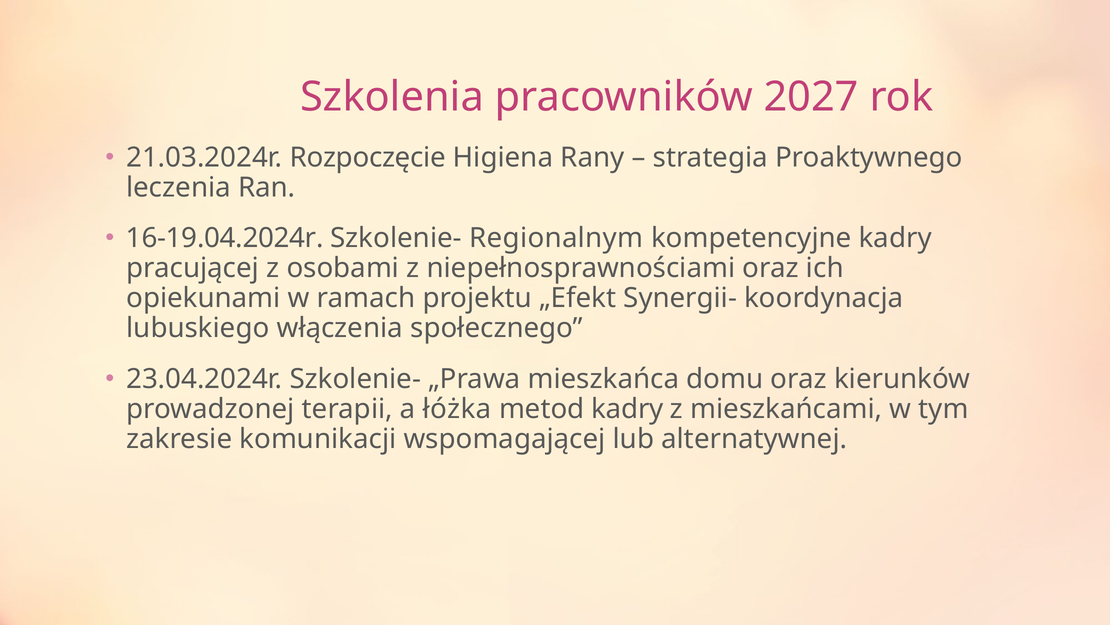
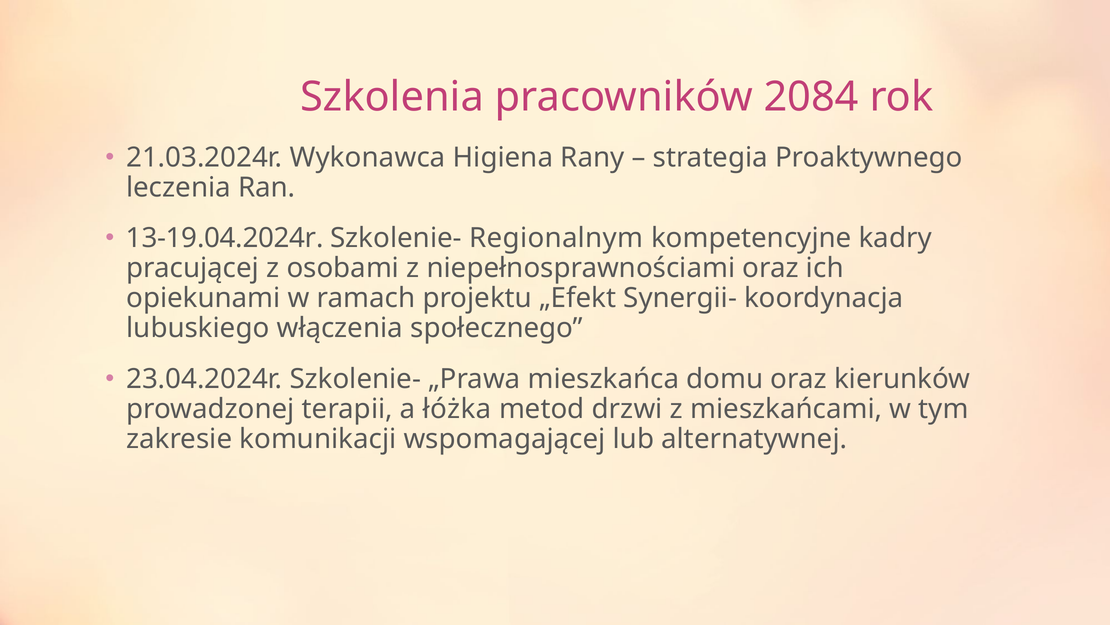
2027: 2027 -> 2084 (811, 97)
Rozpoczęcie: Rozpoczęcie -> Wykonawca (368, 157)
16-19.04.2024r: 16-19.04.2024r -> 13-19.04.2024r (225, 238)
metod kadry: kadry -> drzwi (627, 409)
